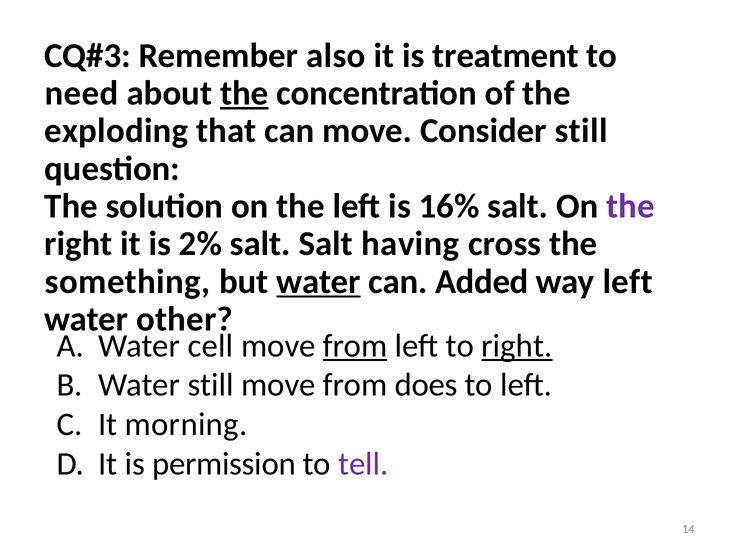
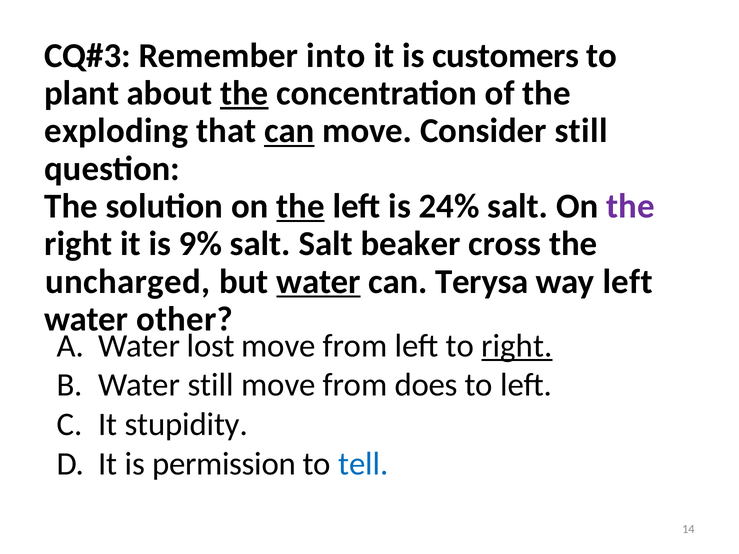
also: also -> into (336, 56)
treatment: treatment -> customers (506, 56)
need: need -> plant (82, 93)
can underline: none -> present (289, 131)
the underline: none -> present (301, 206)
16%: 16% -> 24% (449, 206)
2%: 2% -> 9% (200, 244)
having: having -> beaker (411, 244)
something: something -> uncharged (128, 282)
Added: Added -> Terysa (482, 282)
cell: cell -> lost (211, 346)
from underline: present -> none (355, 346)
morning: morning -> stupidity (186, 425)
tell colour: purple -> blue (363, 464)
